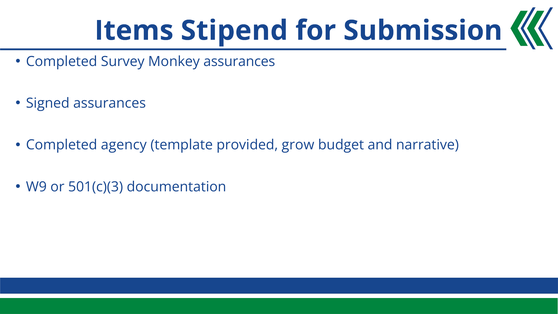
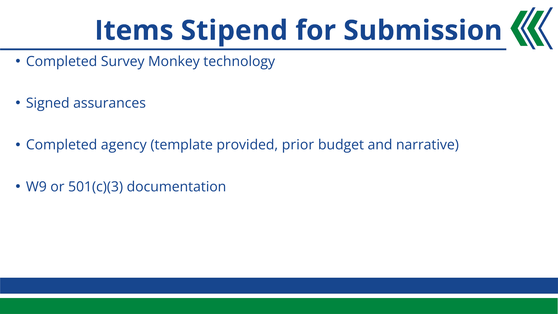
Monkey assurances: assurances -> technology (239, 61)
grow: grow -> prior (298, 145)
